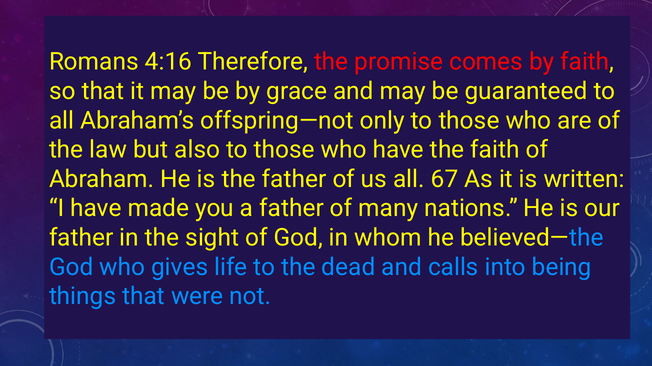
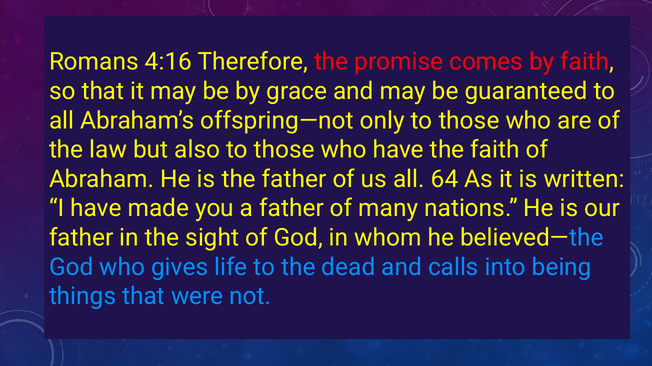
67: 67 -> 64 (445, 179)
